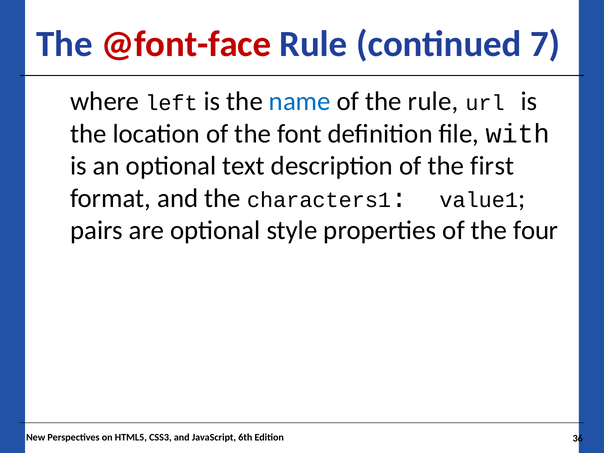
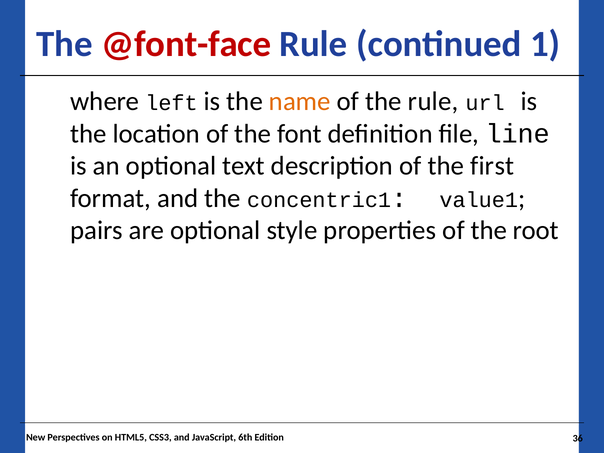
7: 7 -> 1 (545, 44)
name colour: blue -> orange (300, 102)
with: with -> line (518, 134)
characters1: characters1 -> concentric1 (319, 200)
four: four -> root (536, 230)
